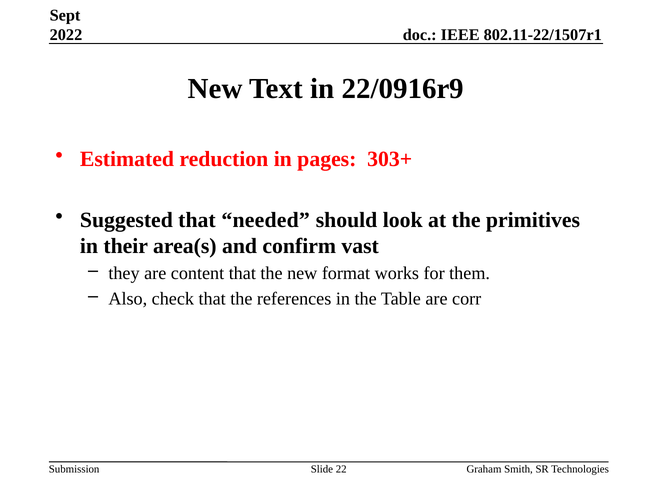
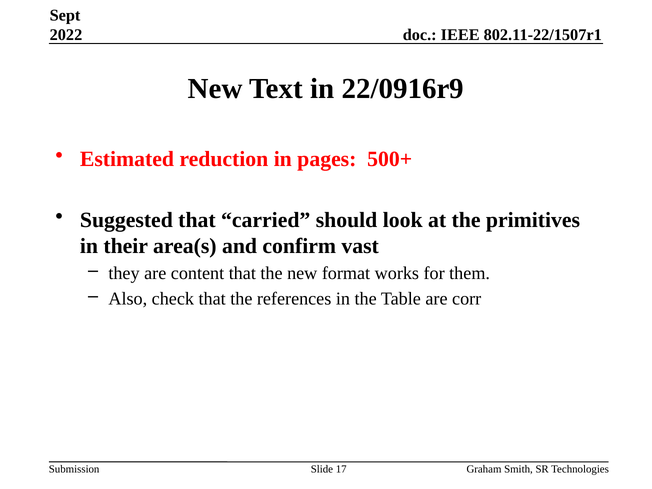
303+: 303+ -> 500+ (390, 159)
needed: needed -> carried (266, 220)
22: 22 -> 17 (341, 469)
